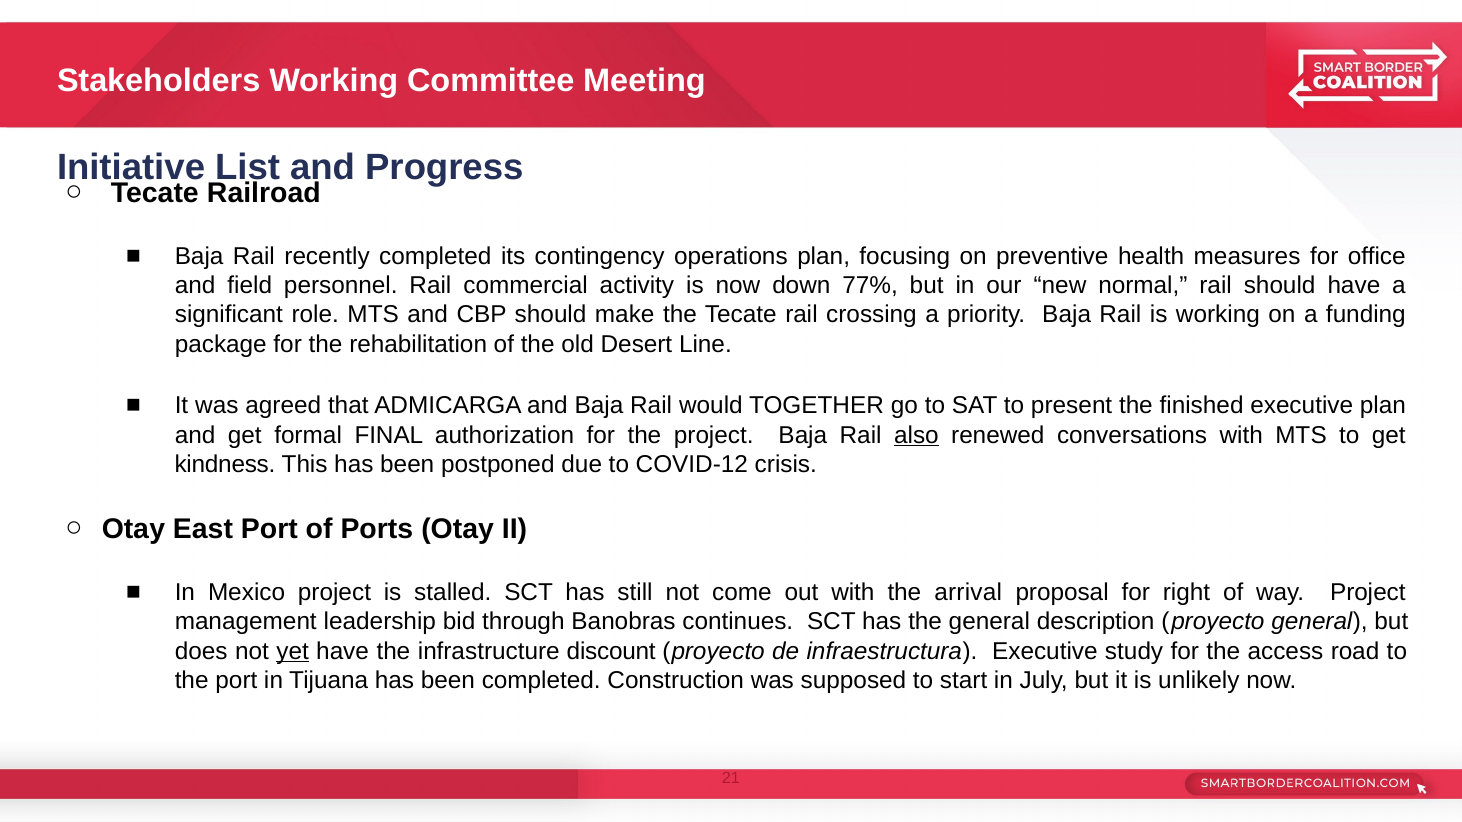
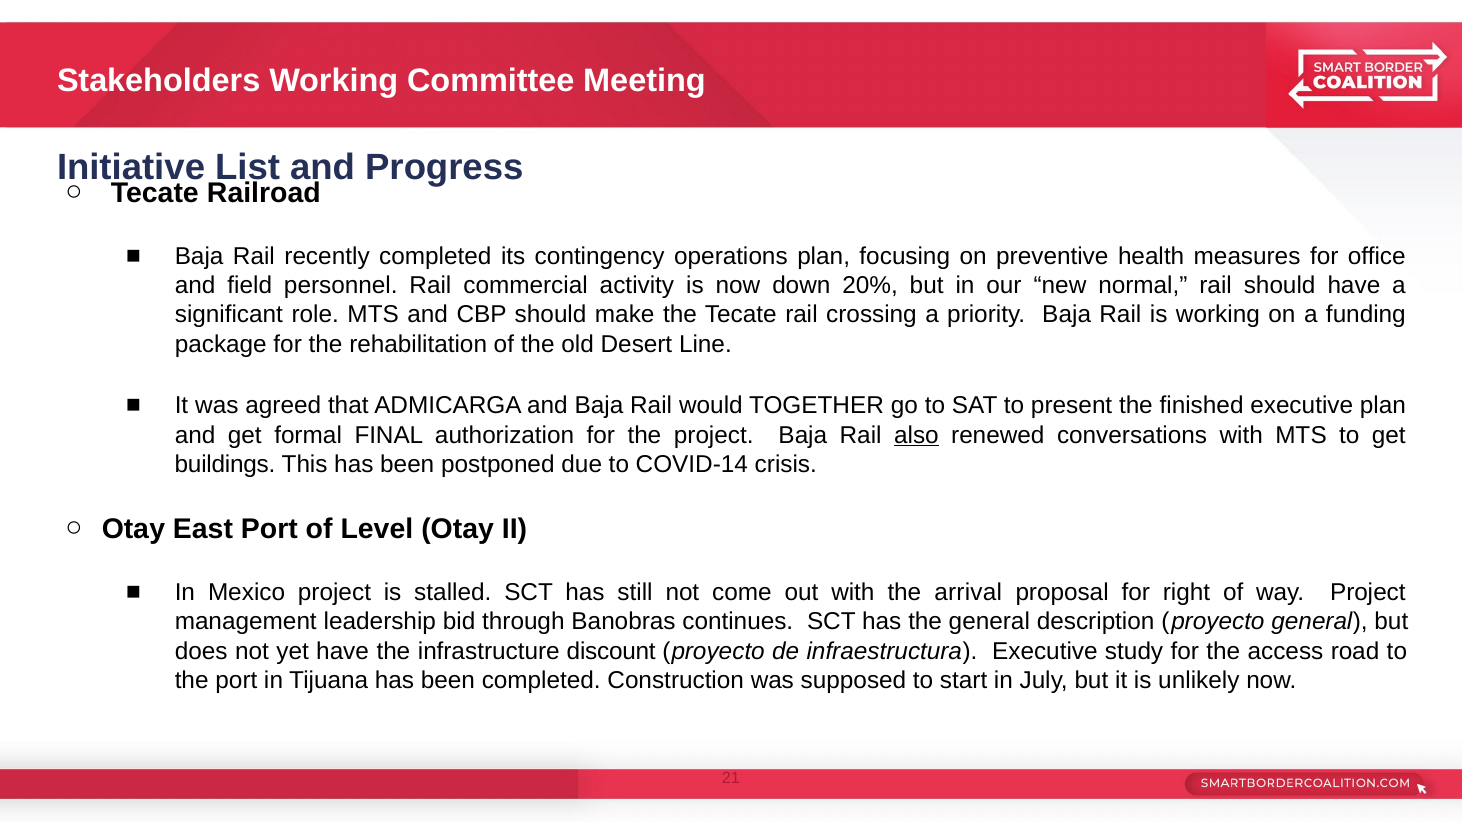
77%: 77% -> 20% (870, 286)
kindness: kindness -> buildings (225, 465)
COVID-12: COVID-12 -> COVID-14 (692, 465)
Ports: Ports -> Level (377, 529)
yet underline: present -> none (293, 651)
